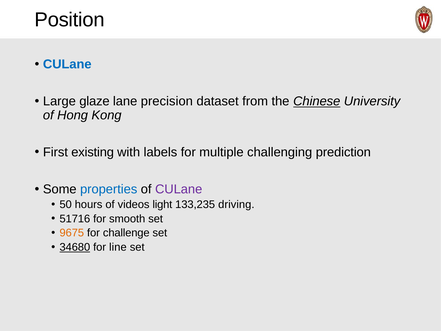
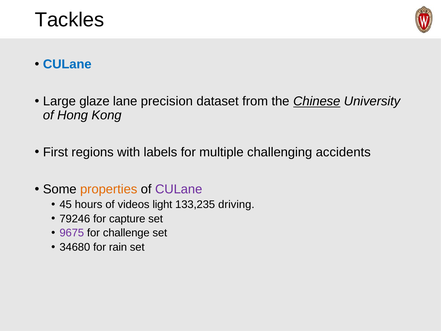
Position: Position -> Tackles (70, 20)
existing: existing -> regions (93, 152)
prediction: prediction -> accidents (343, 152)
properties colour: blue -> orange (109, 189)
50: 50 -> 45 (66, 204)
51716: 51716 -> 79246 (75, 219)
smooth: smooth -> capture (127, 219)
9675 colour: orange -> purple (72, 233)
34680 underline: present -> none (75, 247)
line: line -> rain (118, 247)
